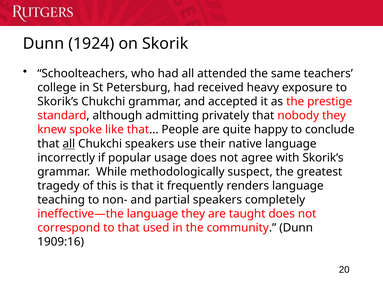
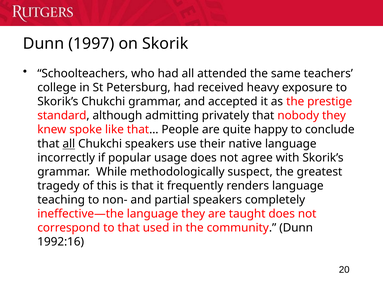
1924: 1924 -> 1997 (91, 44)
1909:16: 1909:16 -> 1992:16 (61, 242)
